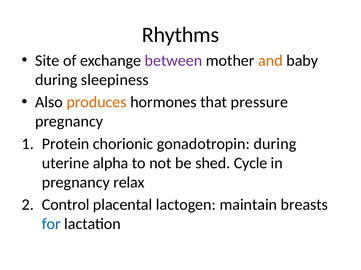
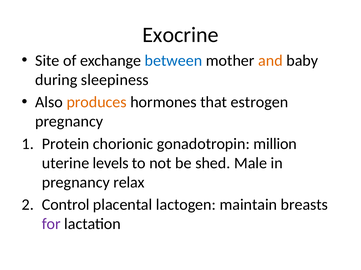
Rhythms: Rhythms -> Exocrine (180, 35)
between colour: purple -> blue (173, 61)
pressure: pressure -> estrogen (259, 102)
gonadotropin during: during -> million (275, 144)
alpha: alpha -> levels (111, 163)
Cycle: Cycle -> Male (251, 163)
for colour: blue -> purple (51, 225)
